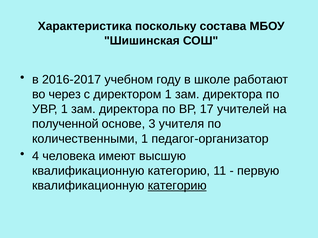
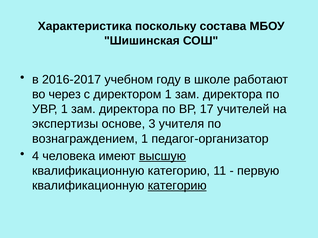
полученной: полученной -> экспертизы (65, 124)
количественными: количественными -> вознаграждением (85, 139)
высшую underline: none -> present (162, 156)
